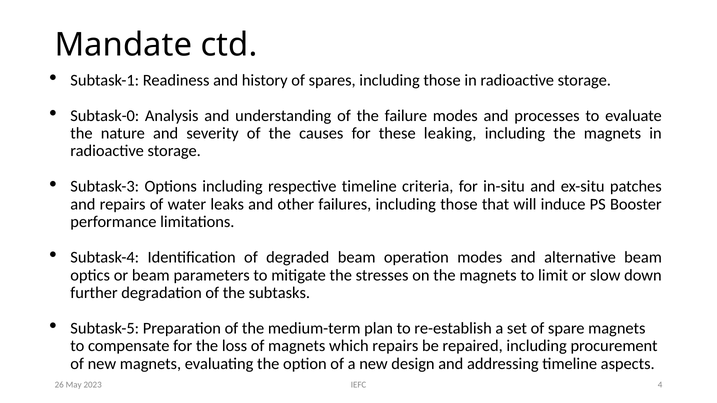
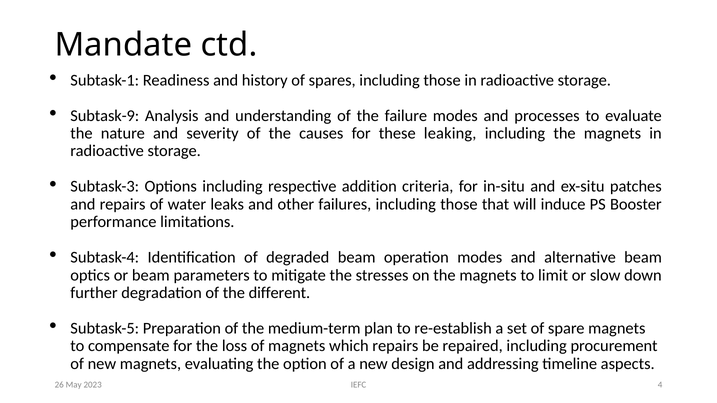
Subtask-0: Subtask-0 -> Subtask-9 (105, 116)
respective timeline: timeline -> addition (369, 187)
subtasks: subtasks -> different (279, 293)
